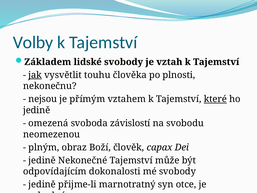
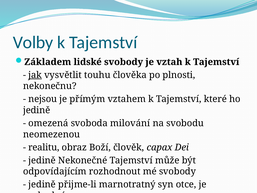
které underline: present -> none (215, 99)
závislostí: závislostí -> milování (130, 123)
plným: plným -> realitu (44, 147)
dokonalosti: dokonalosti -> rozhodnout (115, 171)
